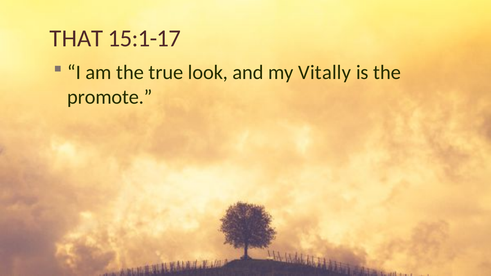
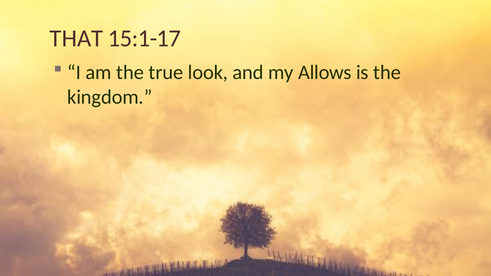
Vitally: Vitally -> Allows (325, 73)
promote: promote -> kingdom (110, 97)
